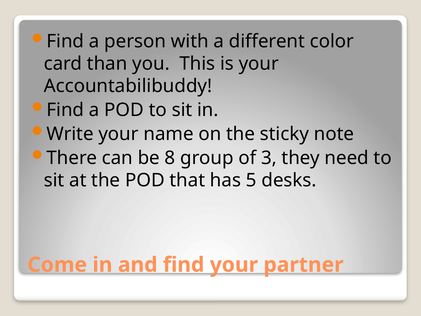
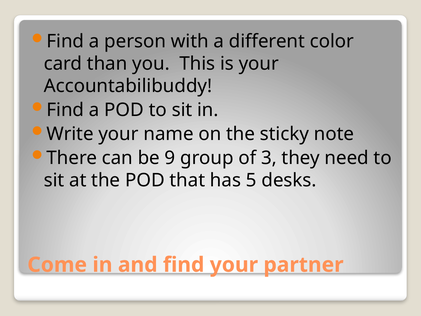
8: 8 -> 9 (170, 158)
